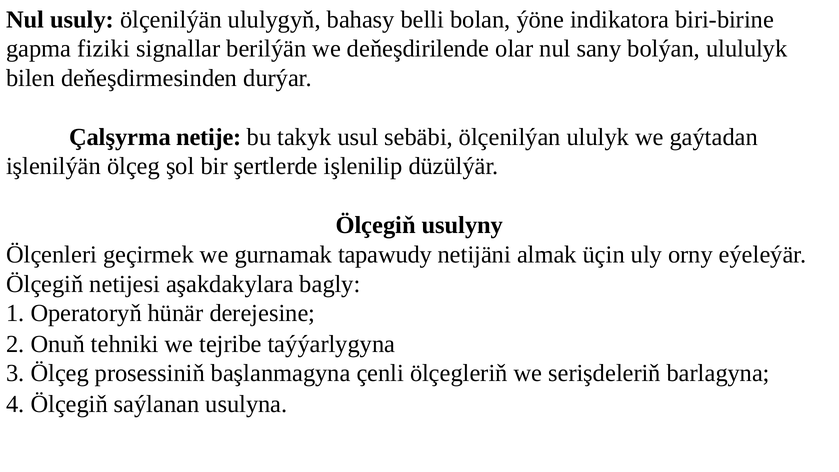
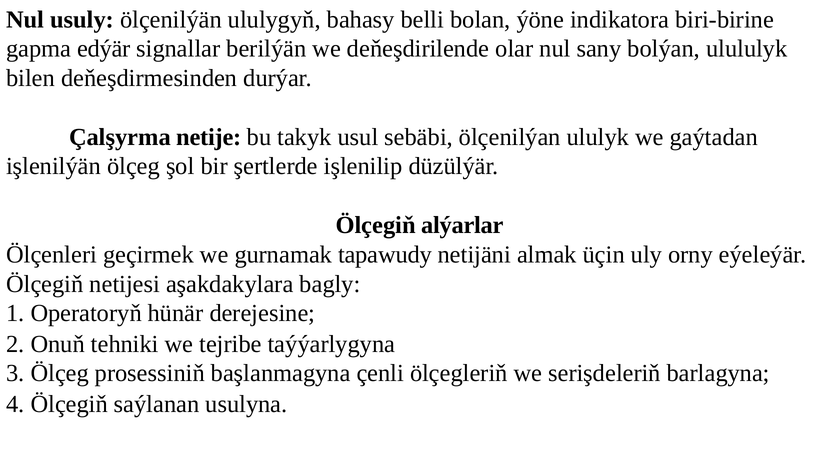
fiziki: fiziki -> edýär (104, 49)
usulyny: usulyny -> alýarlar (462, 225)
